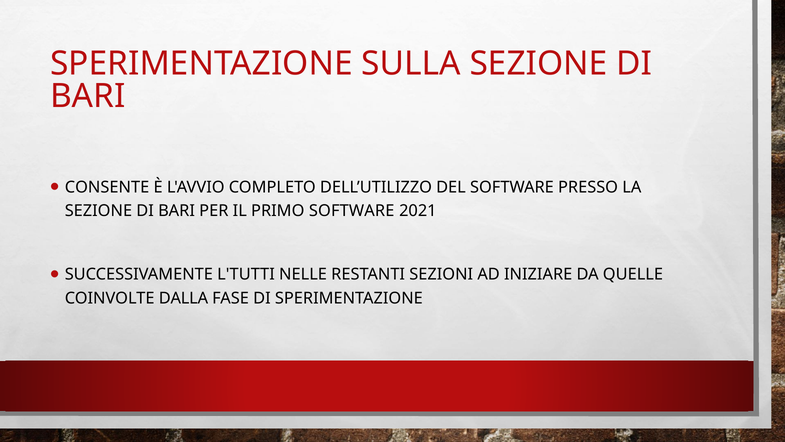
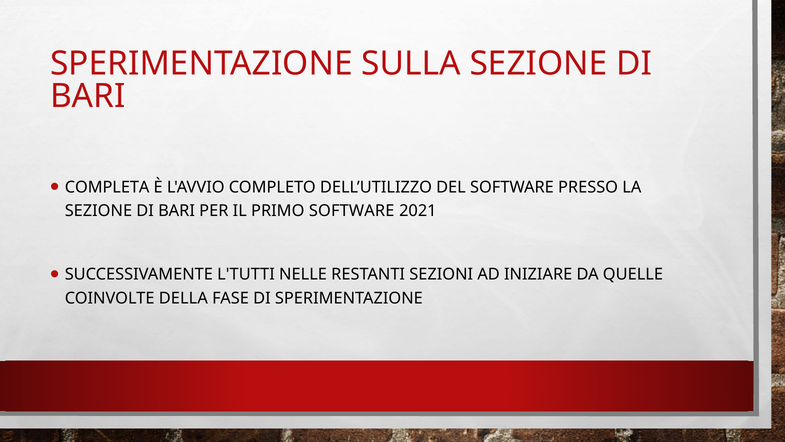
CONSENTE: CONSENTE -> COMPLETA (107, 187)
DALLA: DALLA -> DELLA (183, 298)
